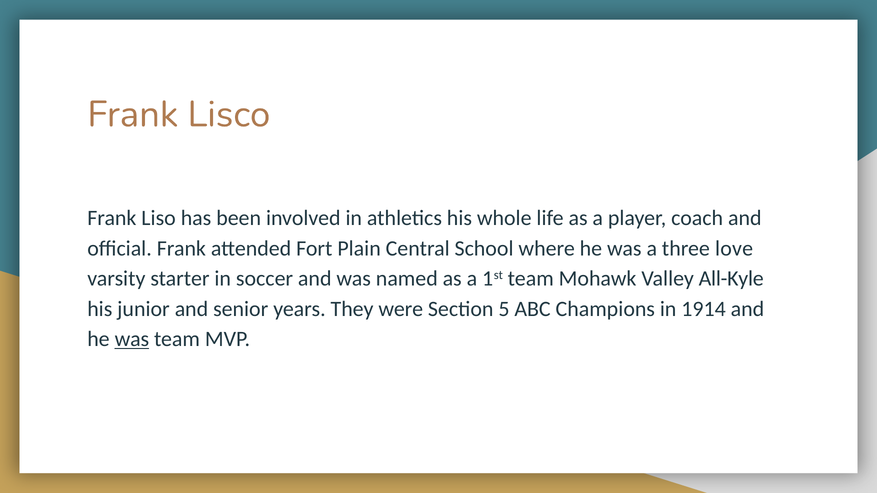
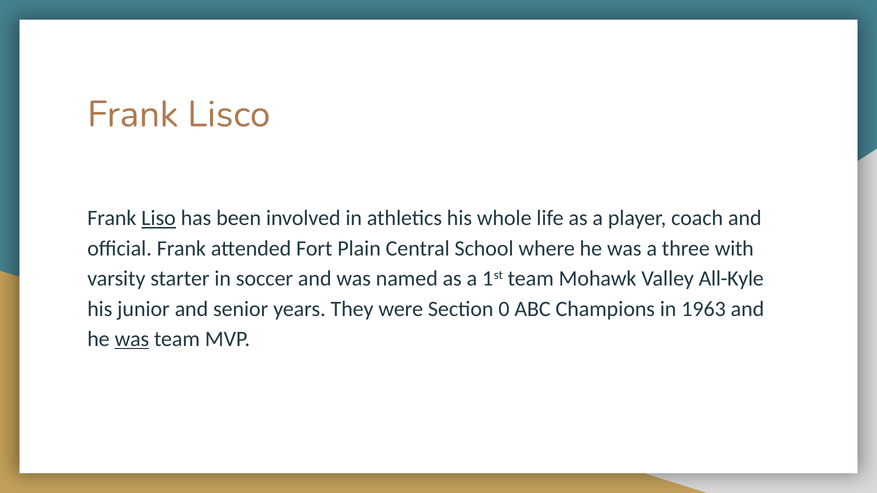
Liso underline: none -> present (159, 218)
love: love -> with (734, 249)
5: 5 -> 0 (504, 309)
1914: 1914 -> 1963 (704, 309)
